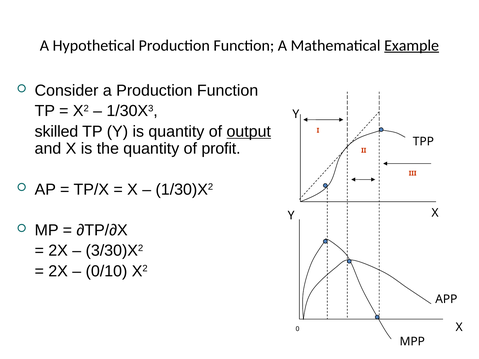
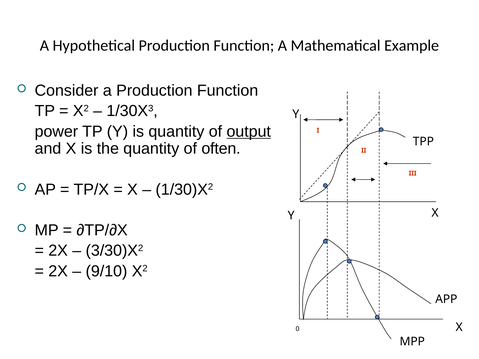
Example underline: present -> none (412, 45)
skilled: skilled -> power (56, 132)
profit: profit -> often (221, 149)
0/10: 0/10 -> 9/10 (107, 271)
